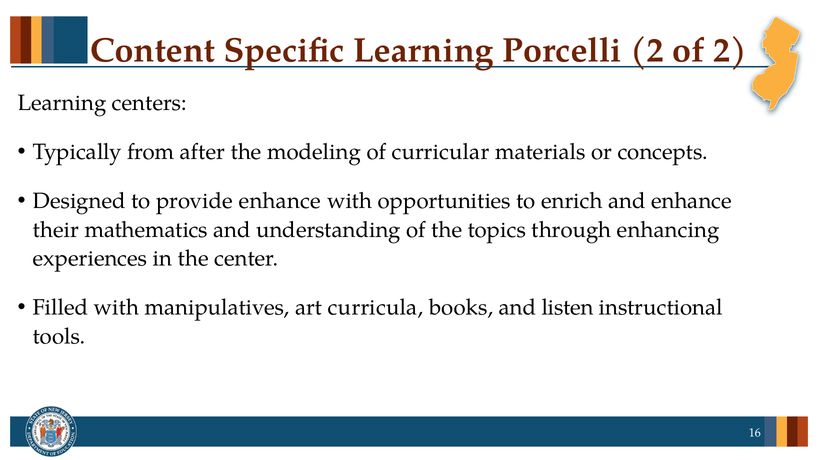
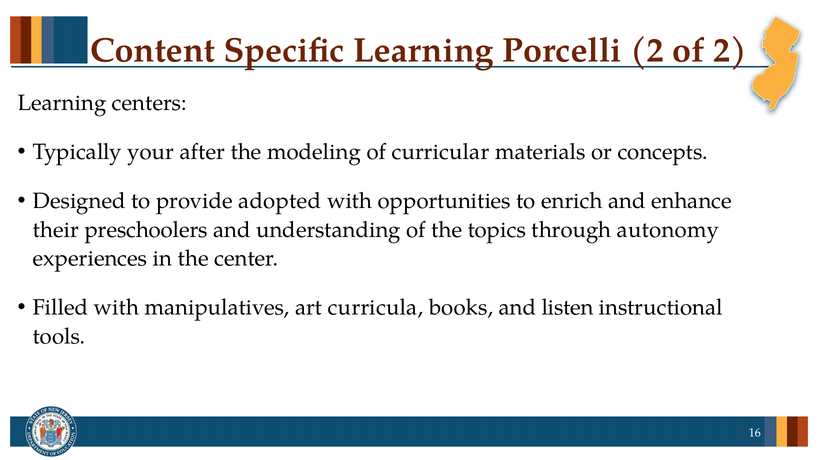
from: from -> your (151, 152)
provide enhance: enhance -> adopted (280, 201)
mathematics: mathematics -> preschoolers (146, 230)
enhancing: enhancing -> autonomy (668, 230)
